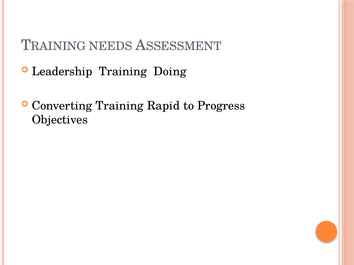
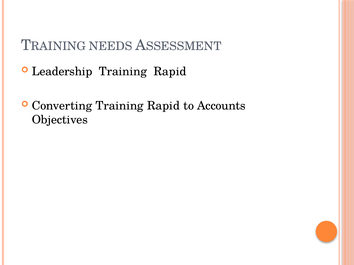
Doing: Doing -> Rapid (170, 72)
Progress: Progress -> Accounts (221, 106)
